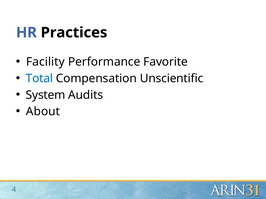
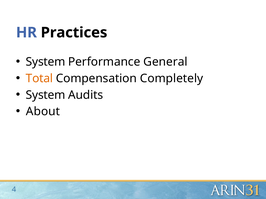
Facility: Facility -> System (46, 62)
Favorite: Favorite -> General (165, 62)
Total colour: blue -> orange (39, 79)
Unscientific: Unscientific -> Completely (172, 79)
